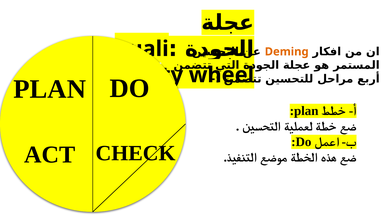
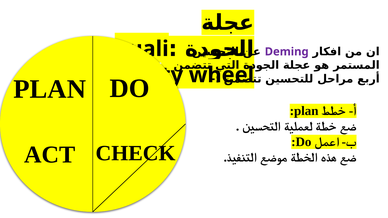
Deming colour: orange -> purple (287, 52)
